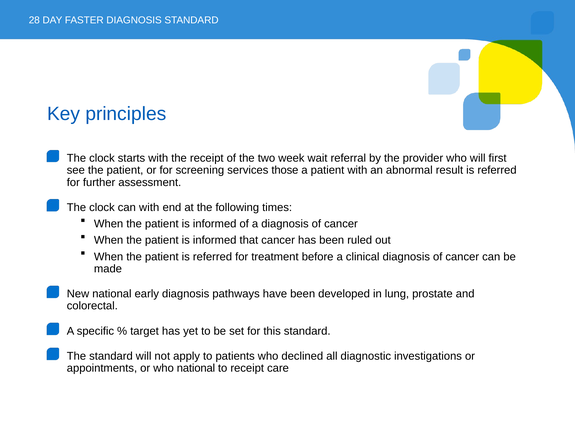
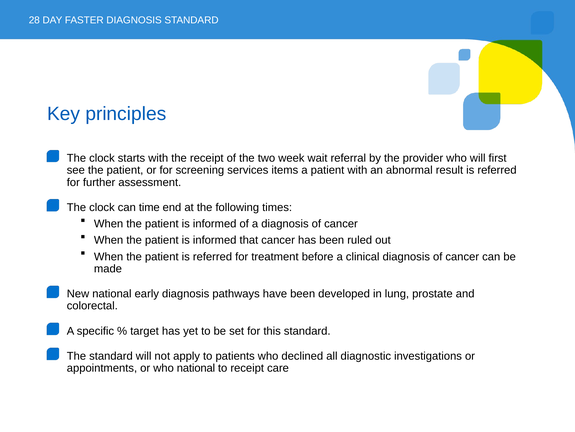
those: those -> items (285, 170)
can with: with -> time (149, 207)
